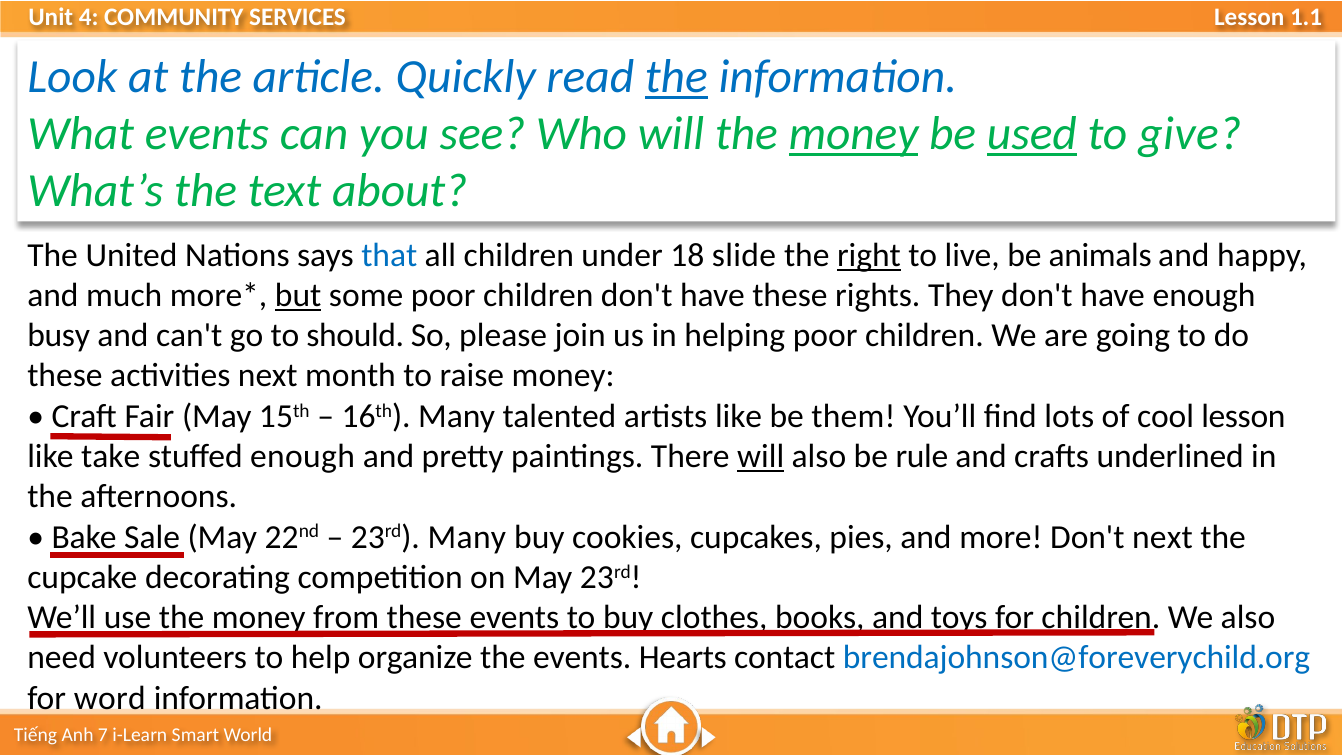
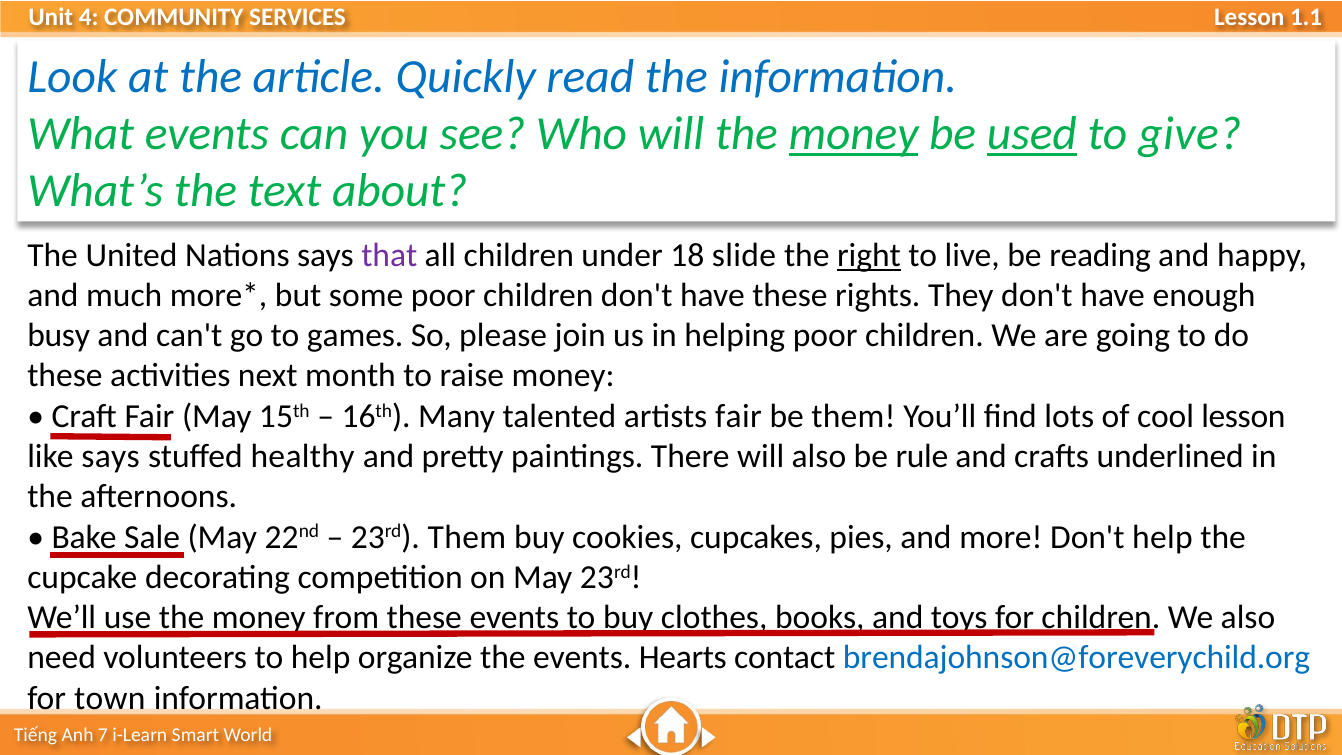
the underline: present -> none (676, 77)
that colour: blue -> purple (389, 255)
animals: animals -> reading (1100, 255)
but underline: present -> none (298, 295)
should: should -> games (355, 336)
artists like: like -> fair (738, 416)
like take: take -> says (111, 456)
stuffed enough: enough -> healthy (303, 456)
will underline: present -> none (761, 456)
23rd Many: Many -> Them (467, 537)
Don't next: next -> help (1162, 537)
word: word -> town (110, 698)
